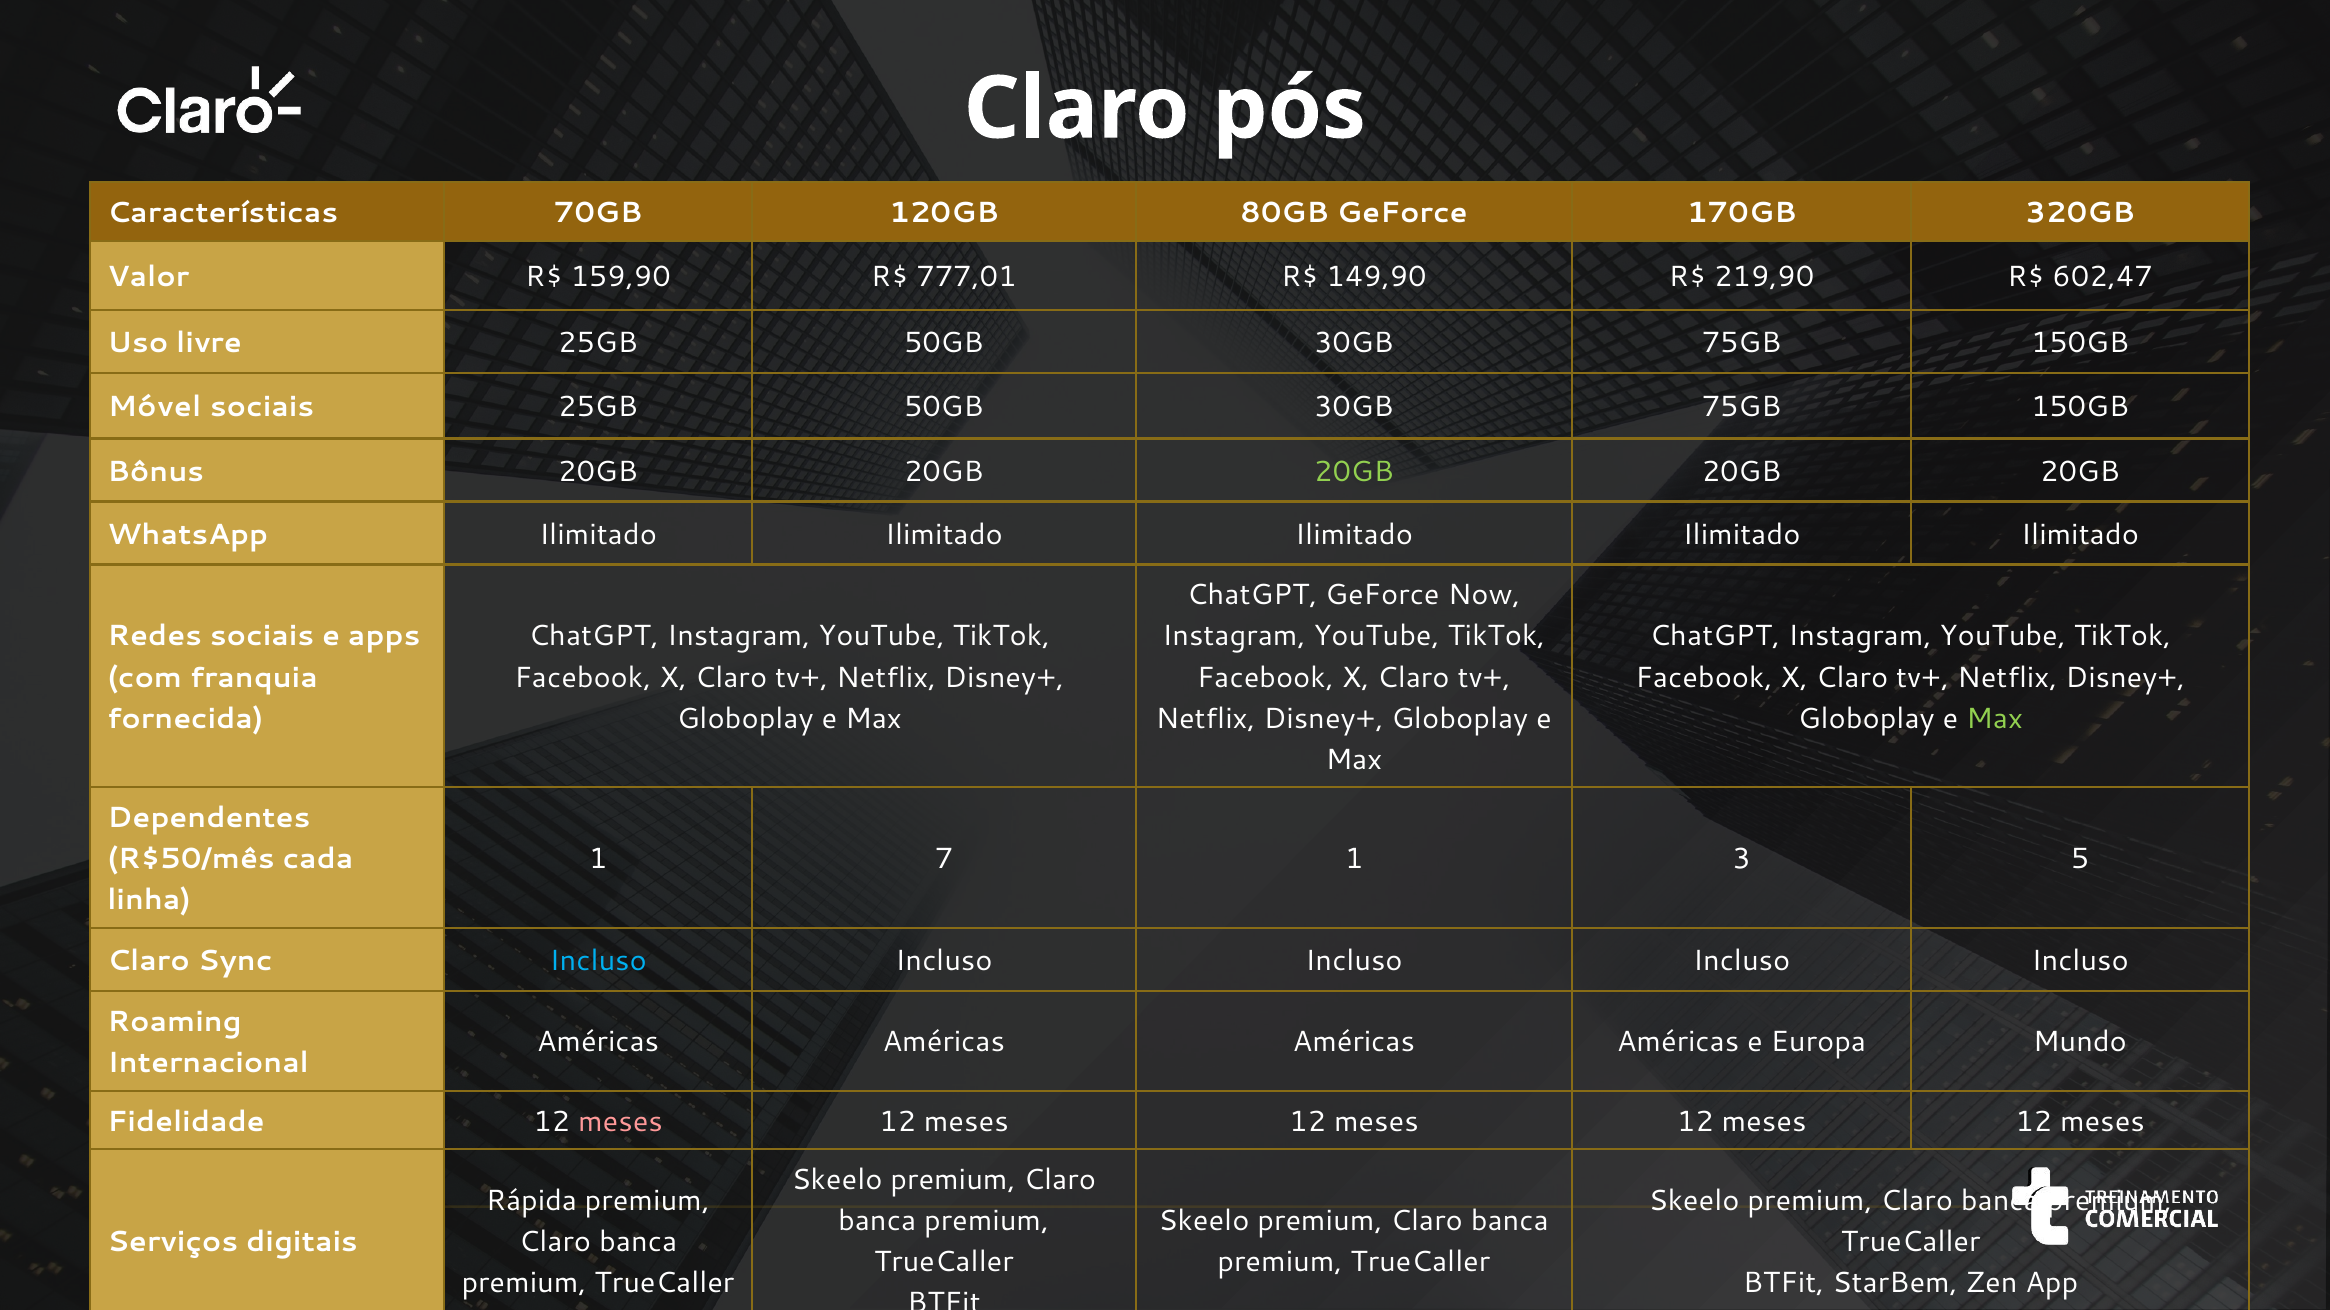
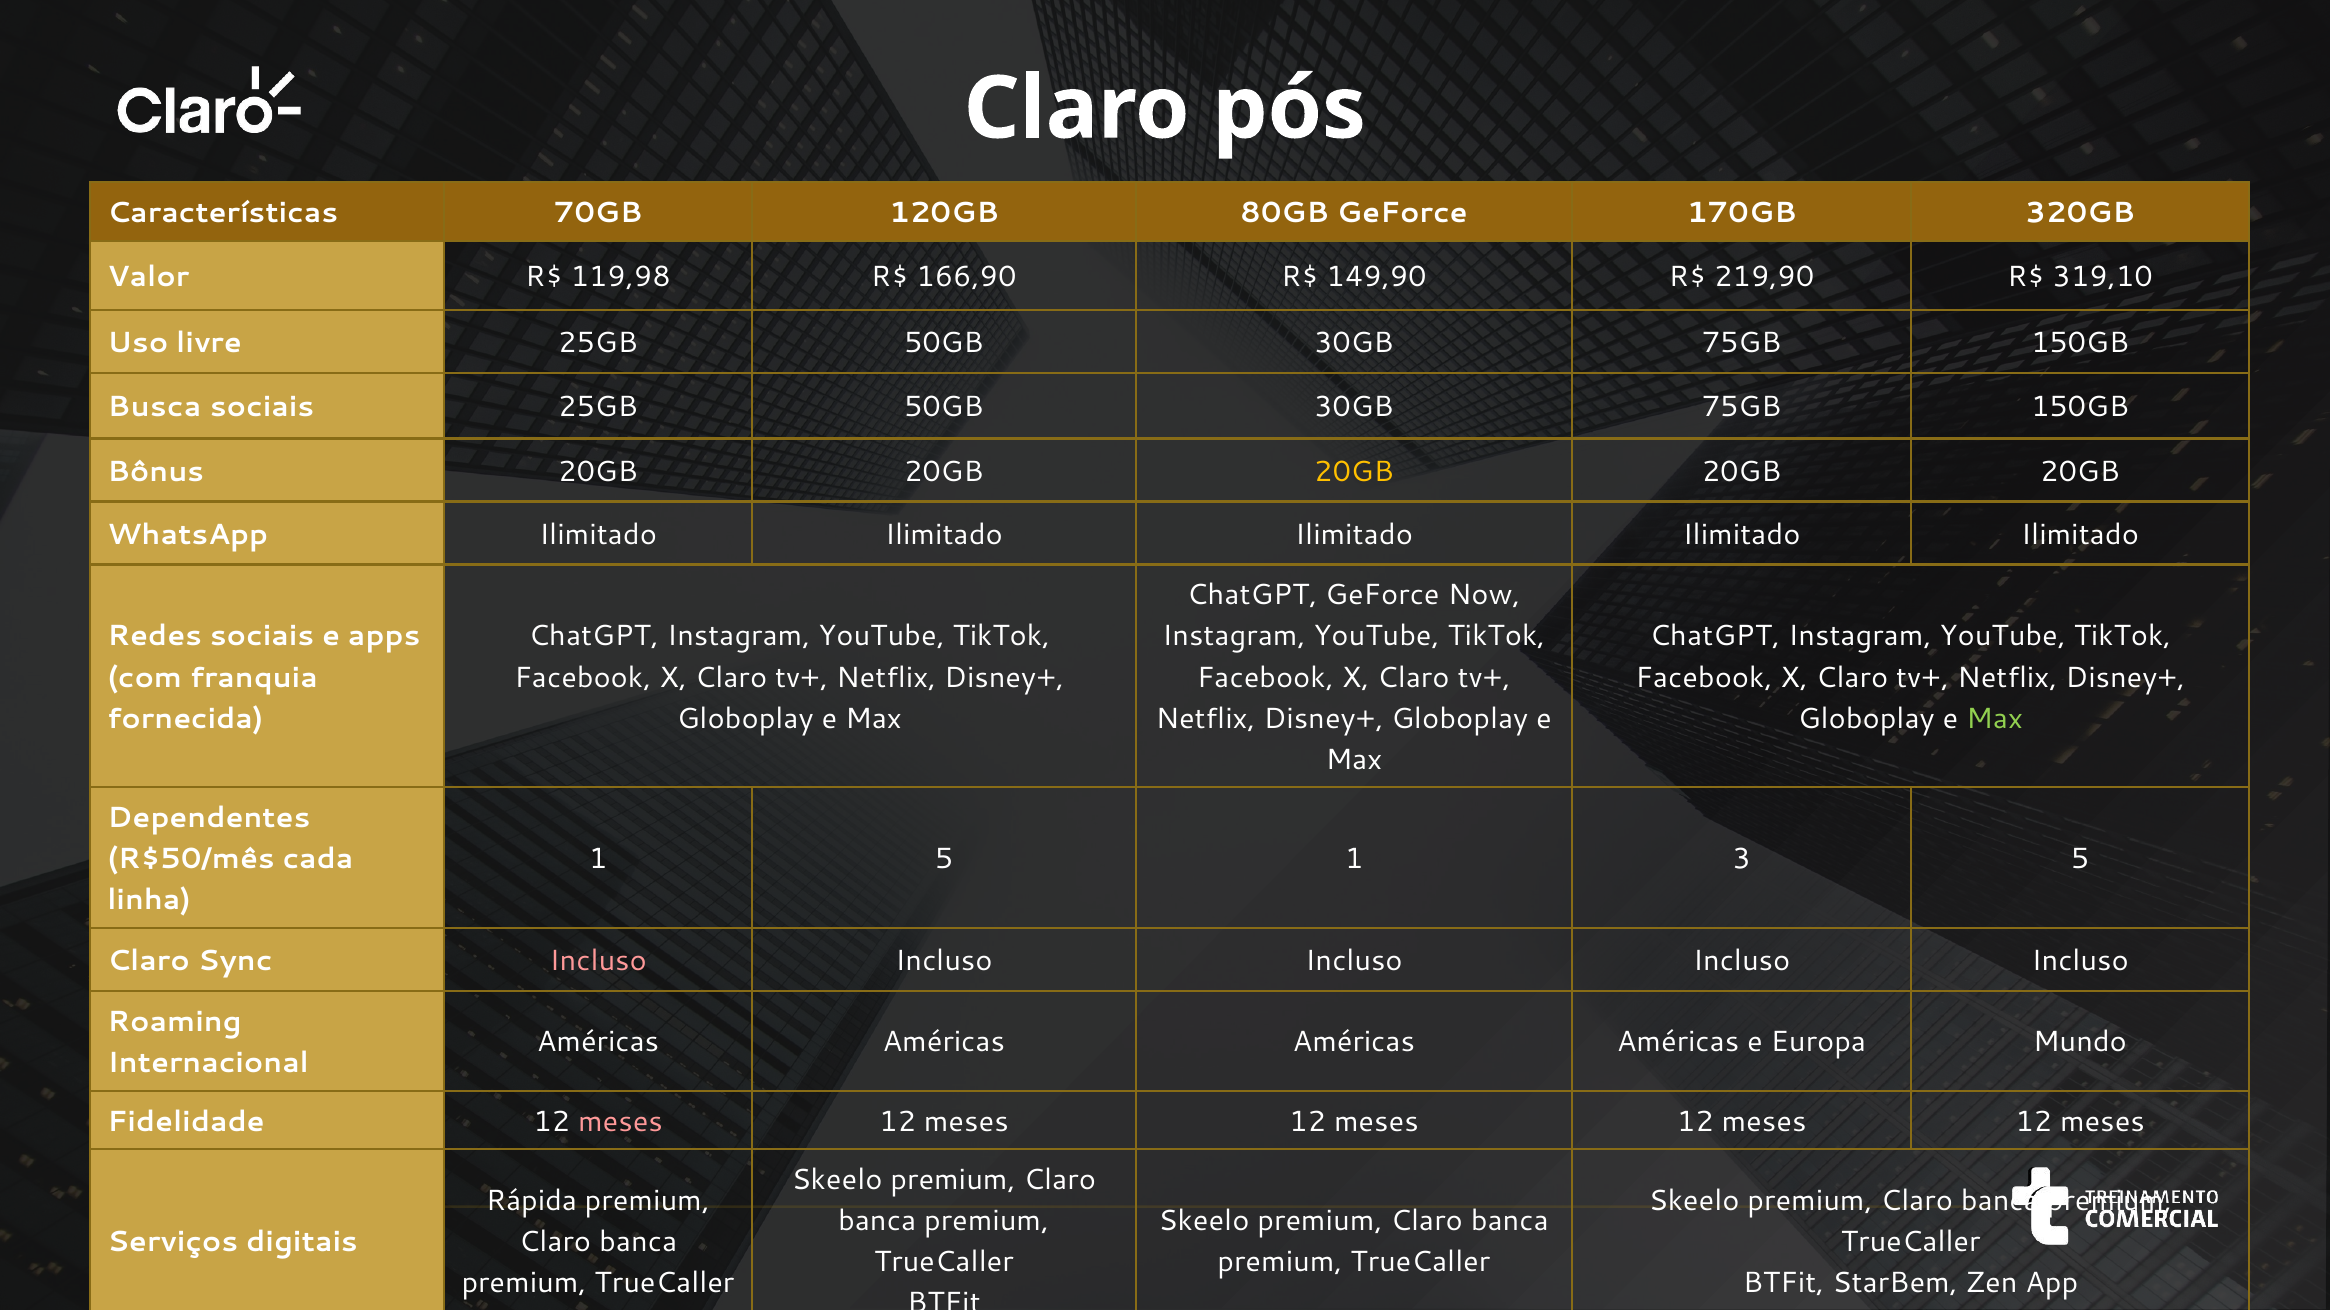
159,90: 159,90 -> 119,98 (621, 277)
777,01: 777,01 -> 166,90 (966, 277)
602,47: 602,47 -> 319,10 (2103, 277)
Móvel: Móvel -> Busca (155, 407)
20GB colour: light green -> yellow (1354, 472)
1 7: 7 -> 5 (944, 860)
Incluso colour: light blue -> pink (598, 961)
